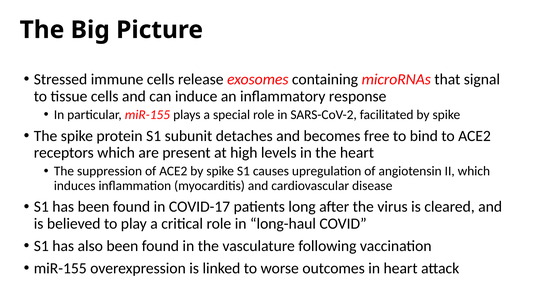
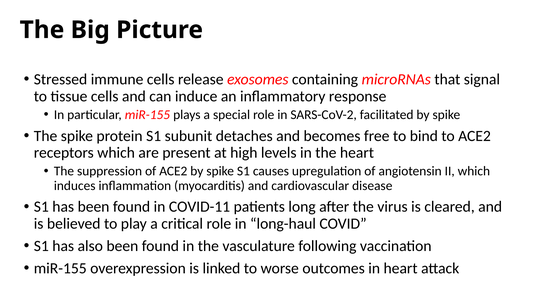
COVID-17: COVID-17 -> COVID-11 (200, 207)
